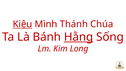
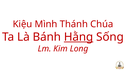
Kiệu underline: present -> none (22, 24)
